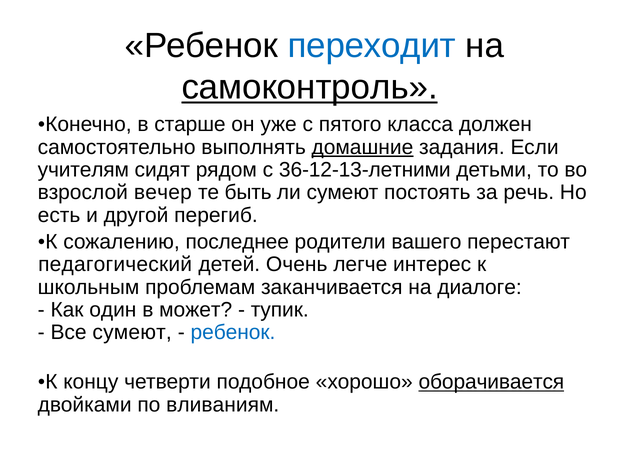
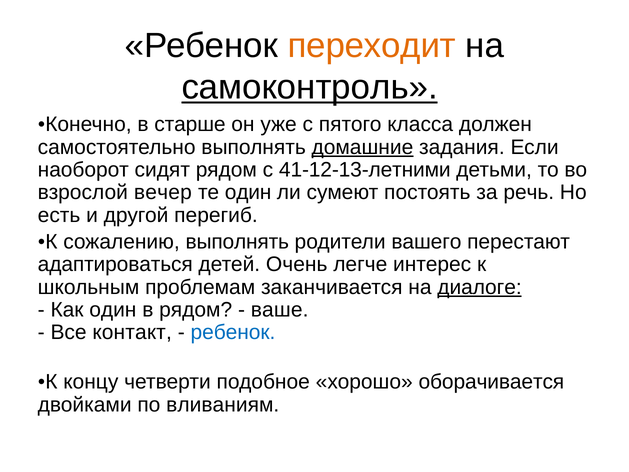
переходит colour: blue -> orange (372, 45)
учителям: учителям -> наоборот (83, 170)
36-12-13-летними: 36-12-13-летними -> 41-12-13-летними (365, 170)
те быть: быть -> один (248, 192)
сожалению последнее: последнее -> выполнять (237, 242)
педагогический: педагогический -> адаптироваться (115, 264)
диалоге underline: none -> present (480, 287)
в может: может -> рядом (196, 310)
тупик: тупик -> ваше (280, 310)
Все сумеют: сумеют -> контакт (132, 332)
оборачивается underline: present -> none (491, 382)
